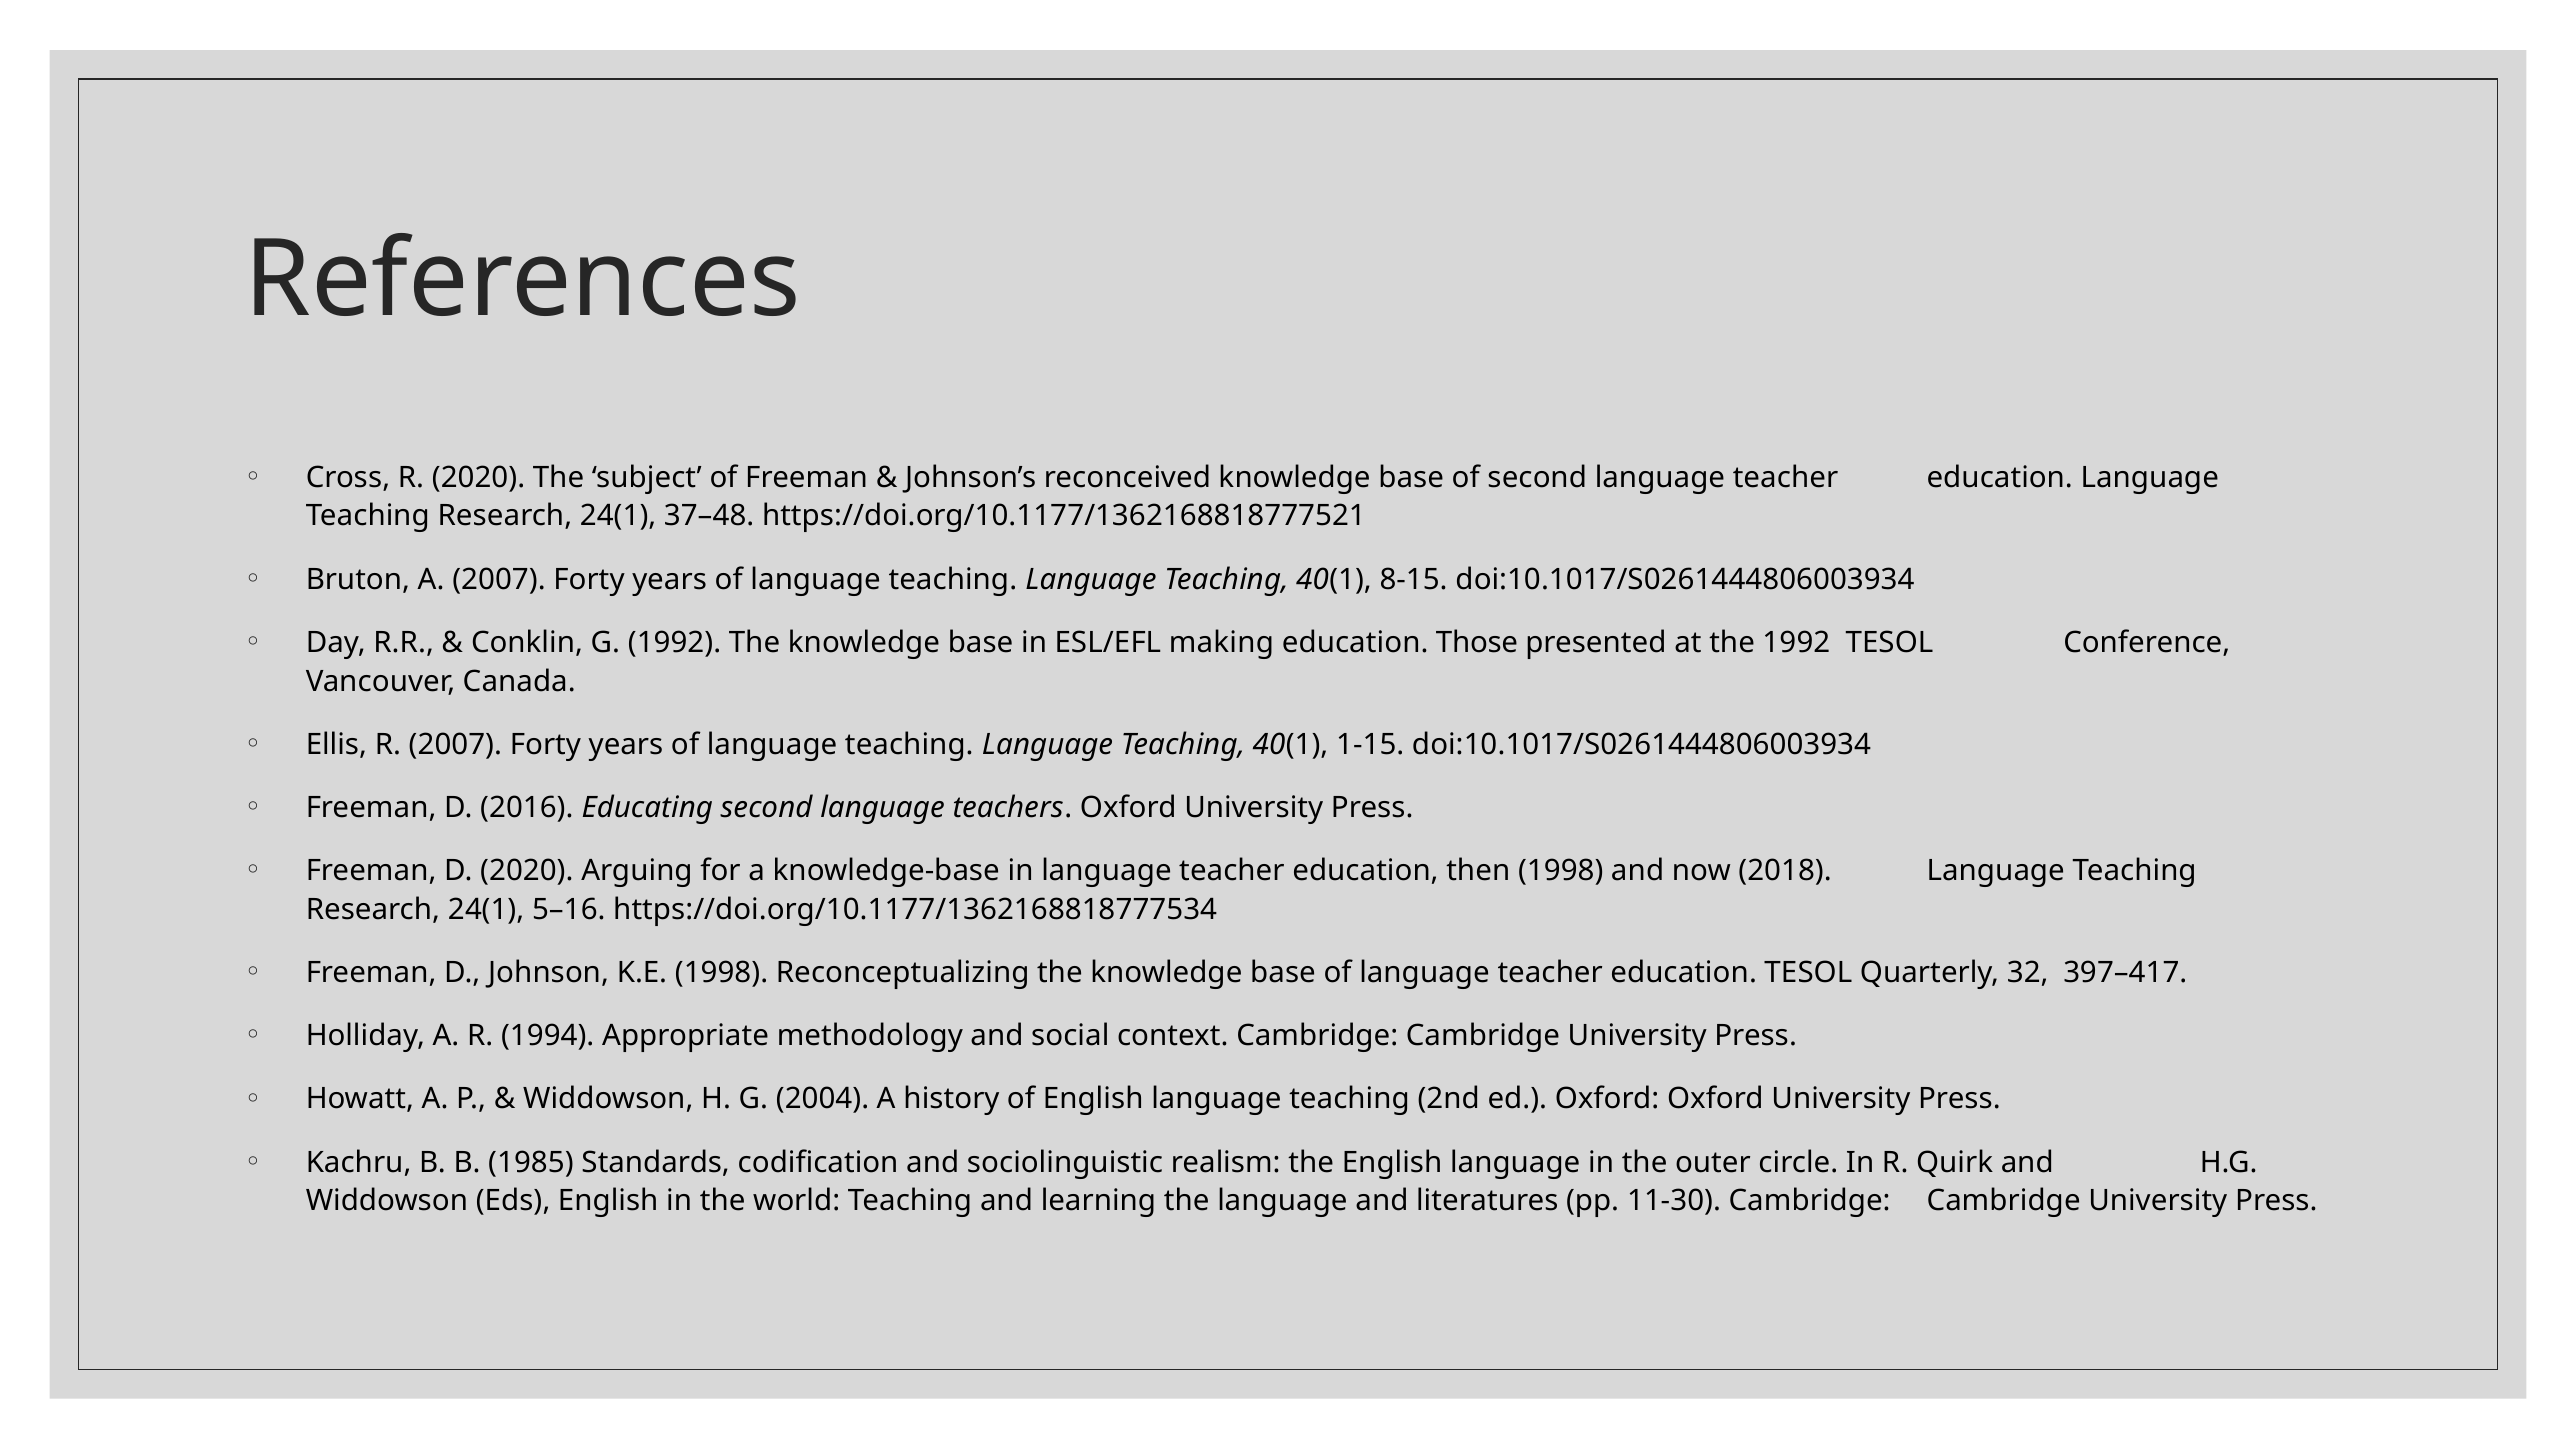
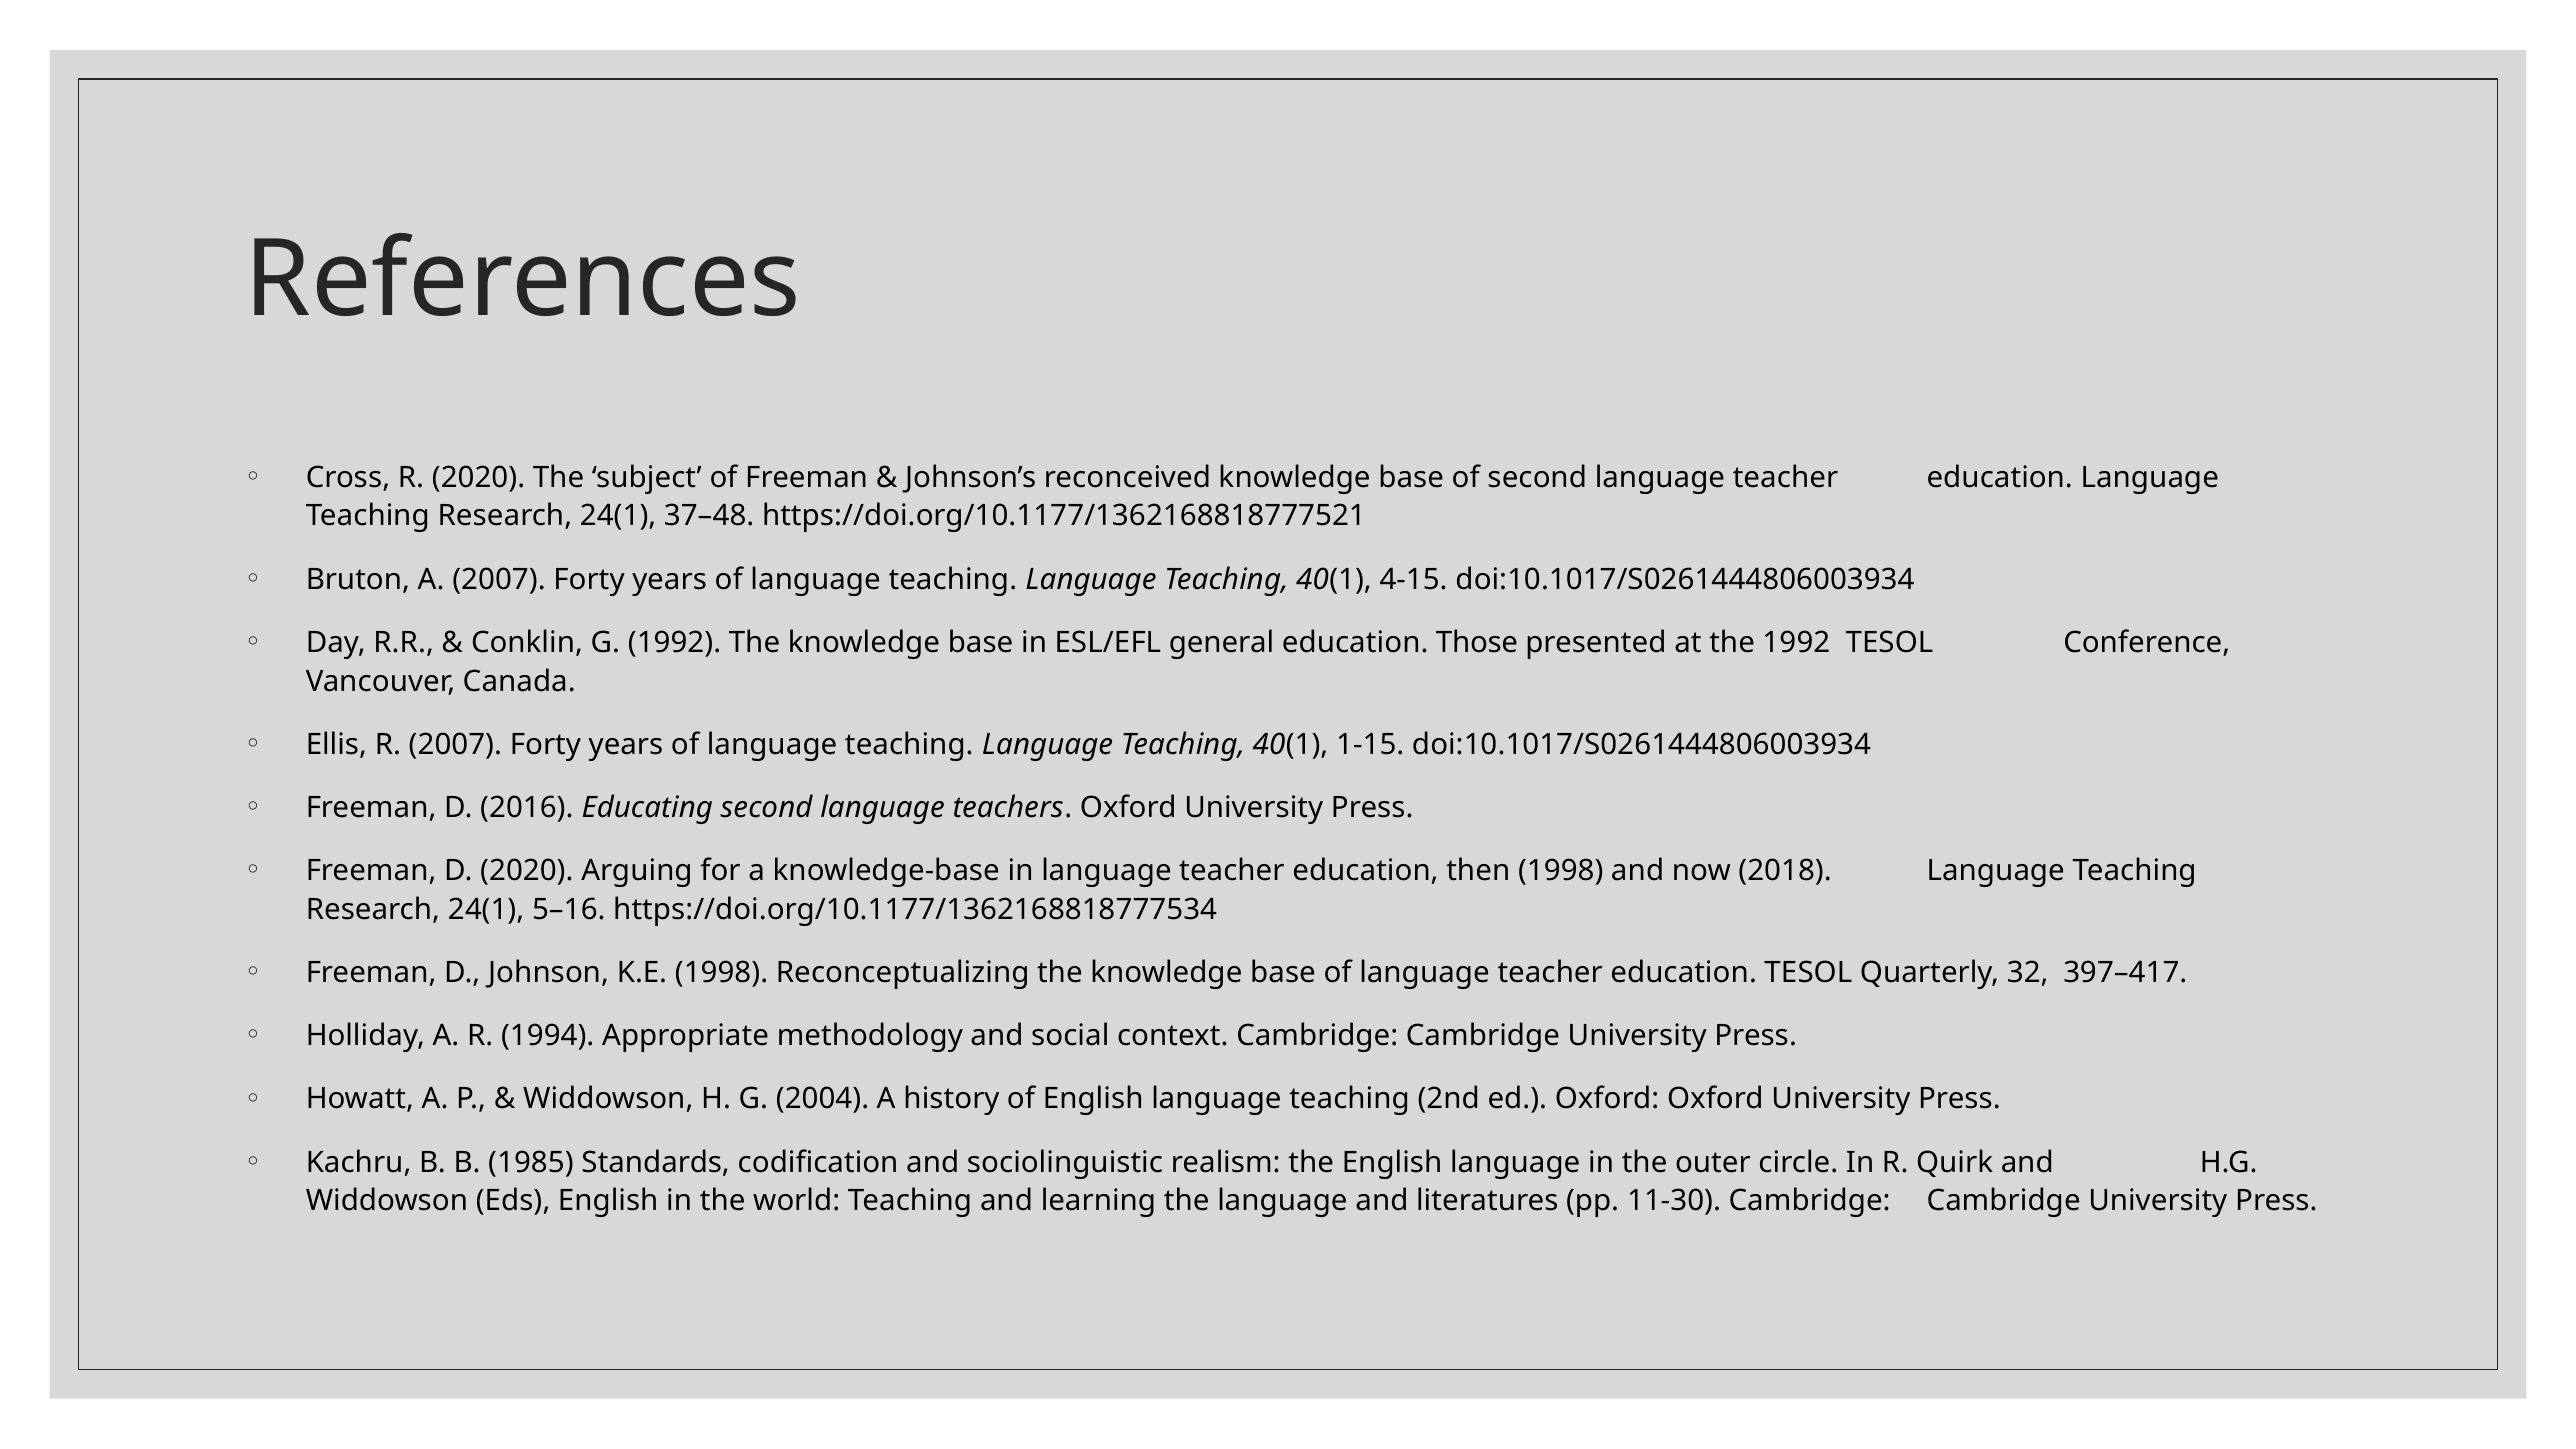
8-15: 8-15 -> 4-15 (1414, 579)
making: making -> general (1222, 642)
